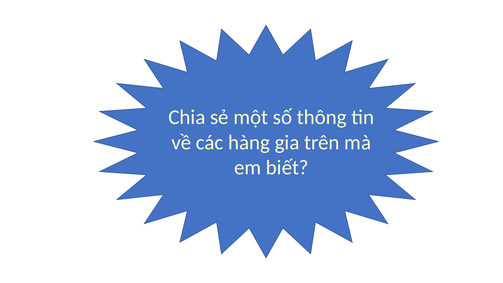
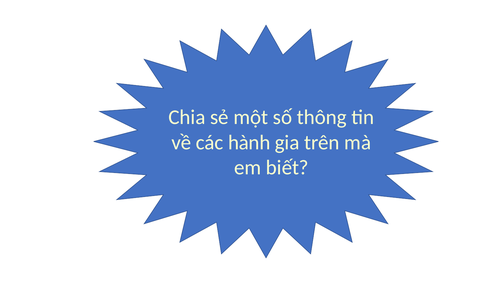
hàng: hàng -> hành (249, 143)
